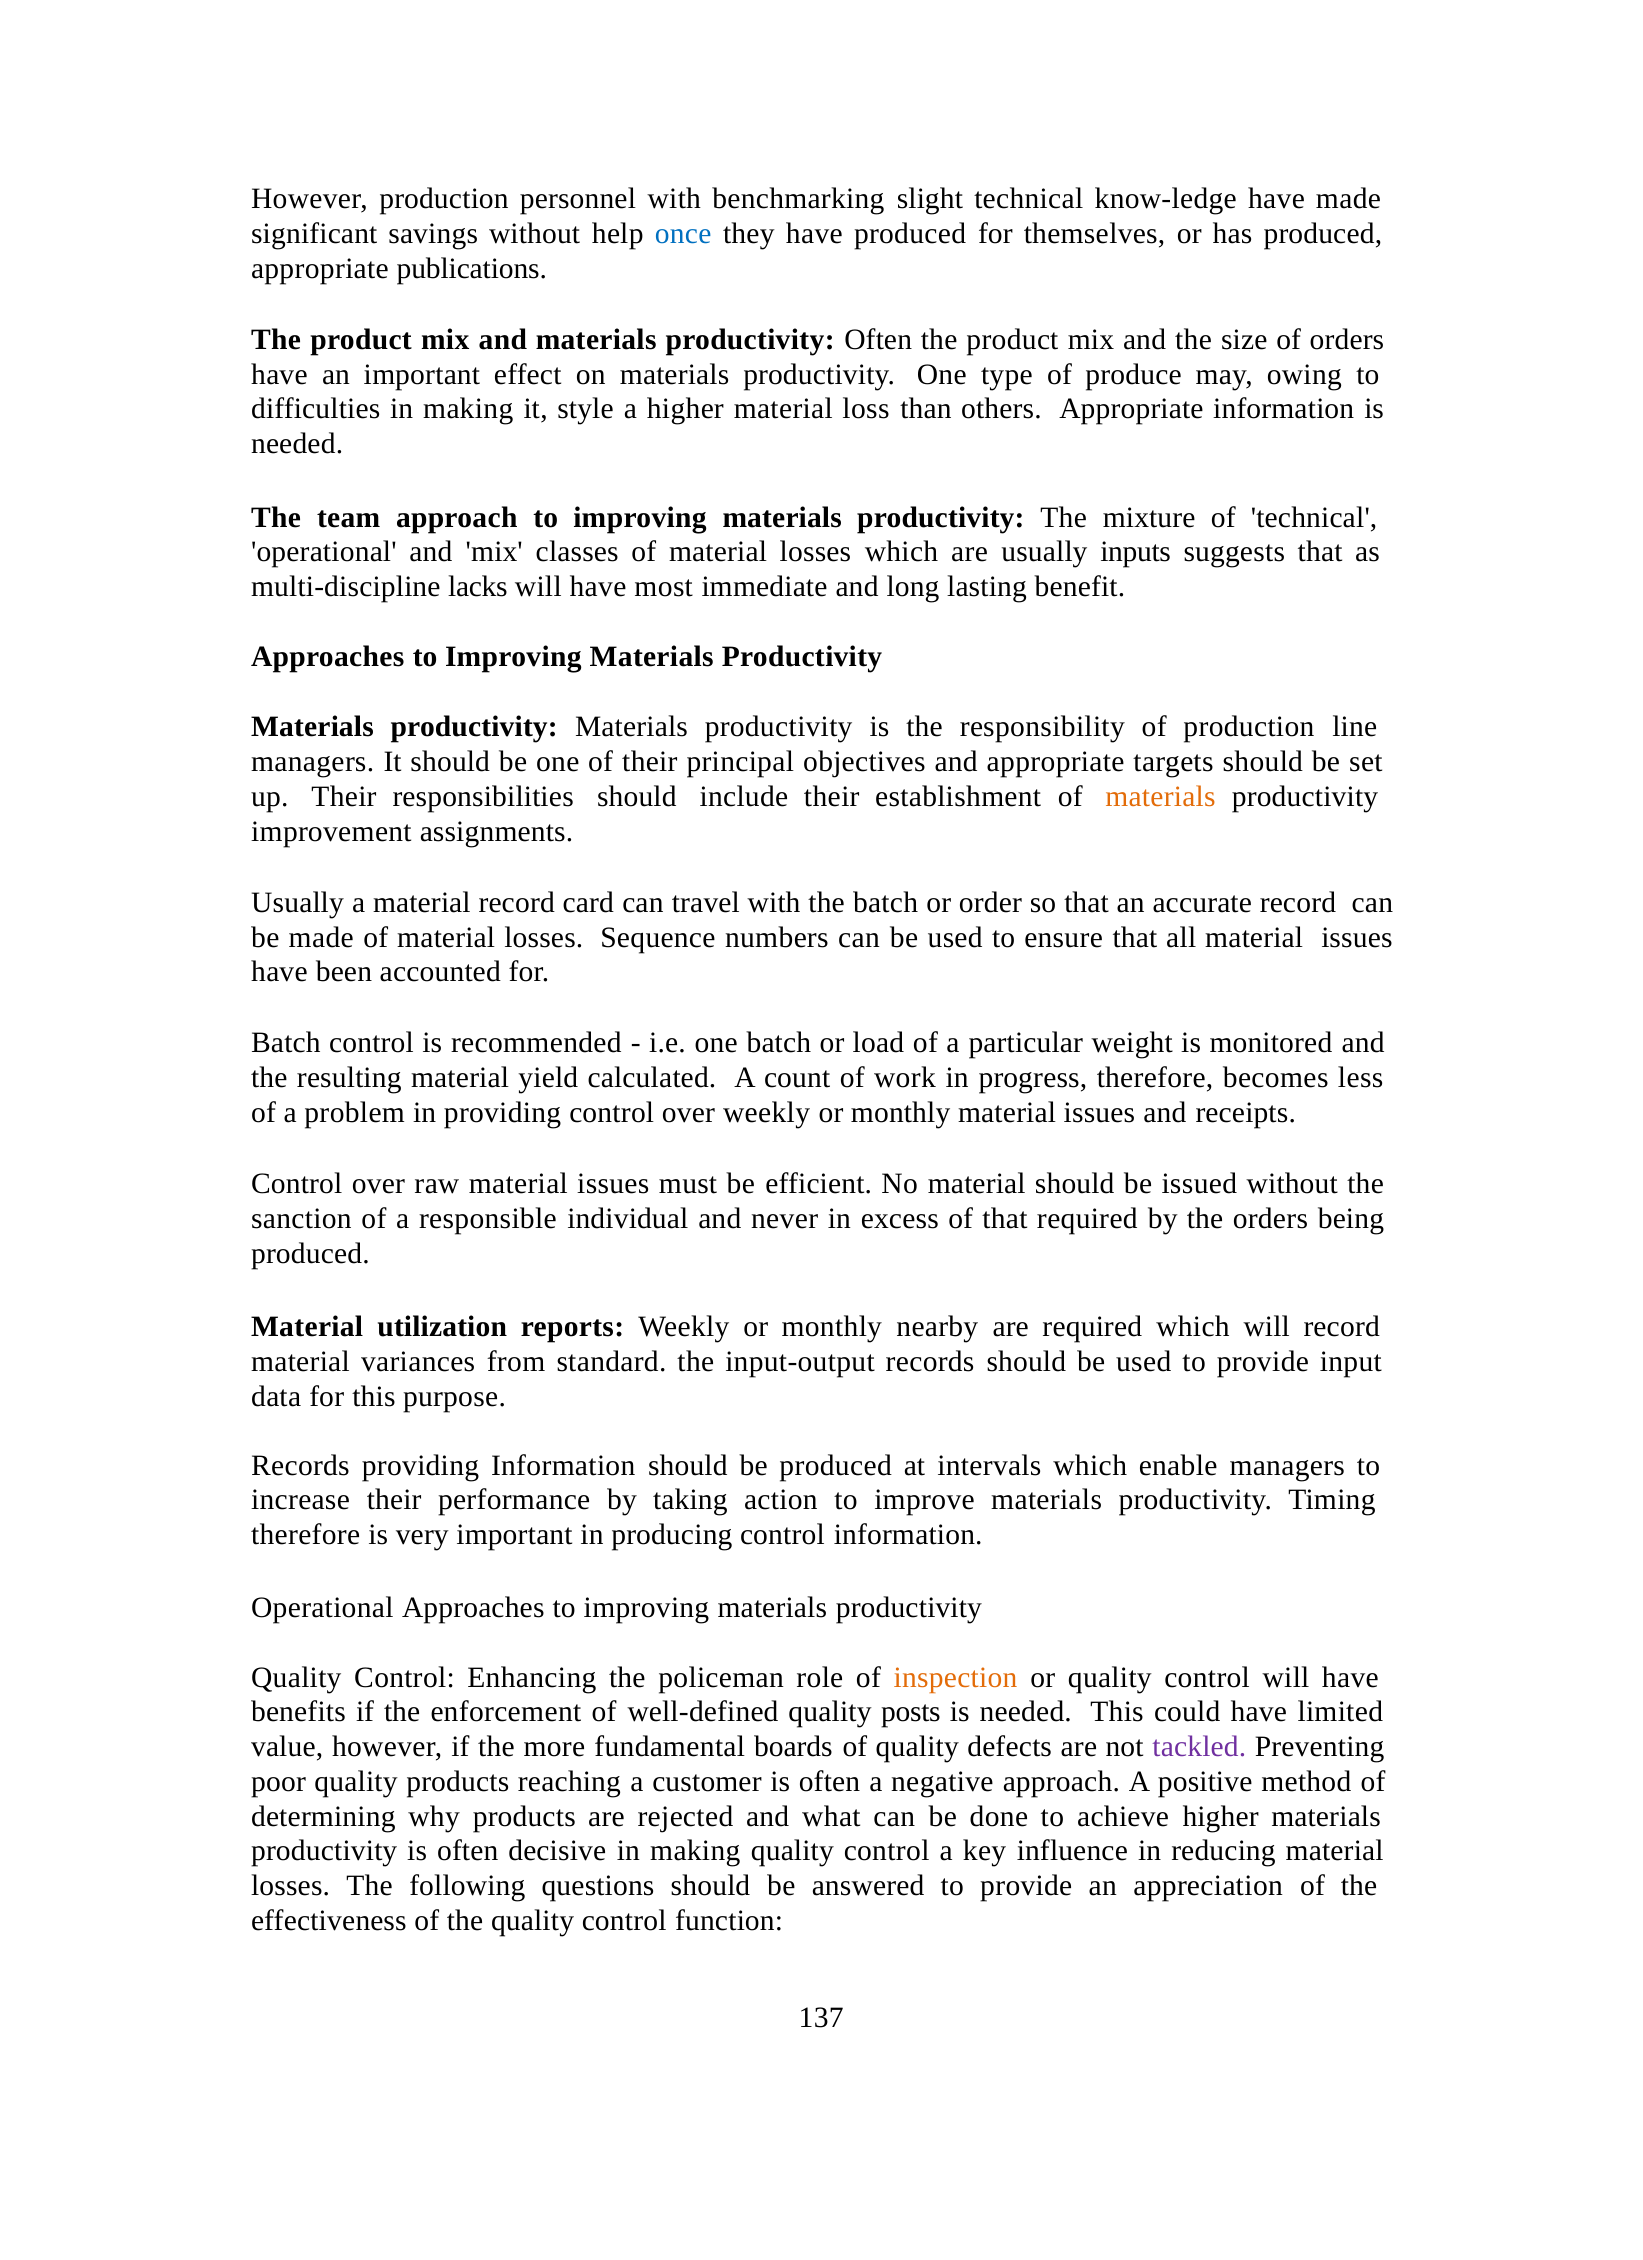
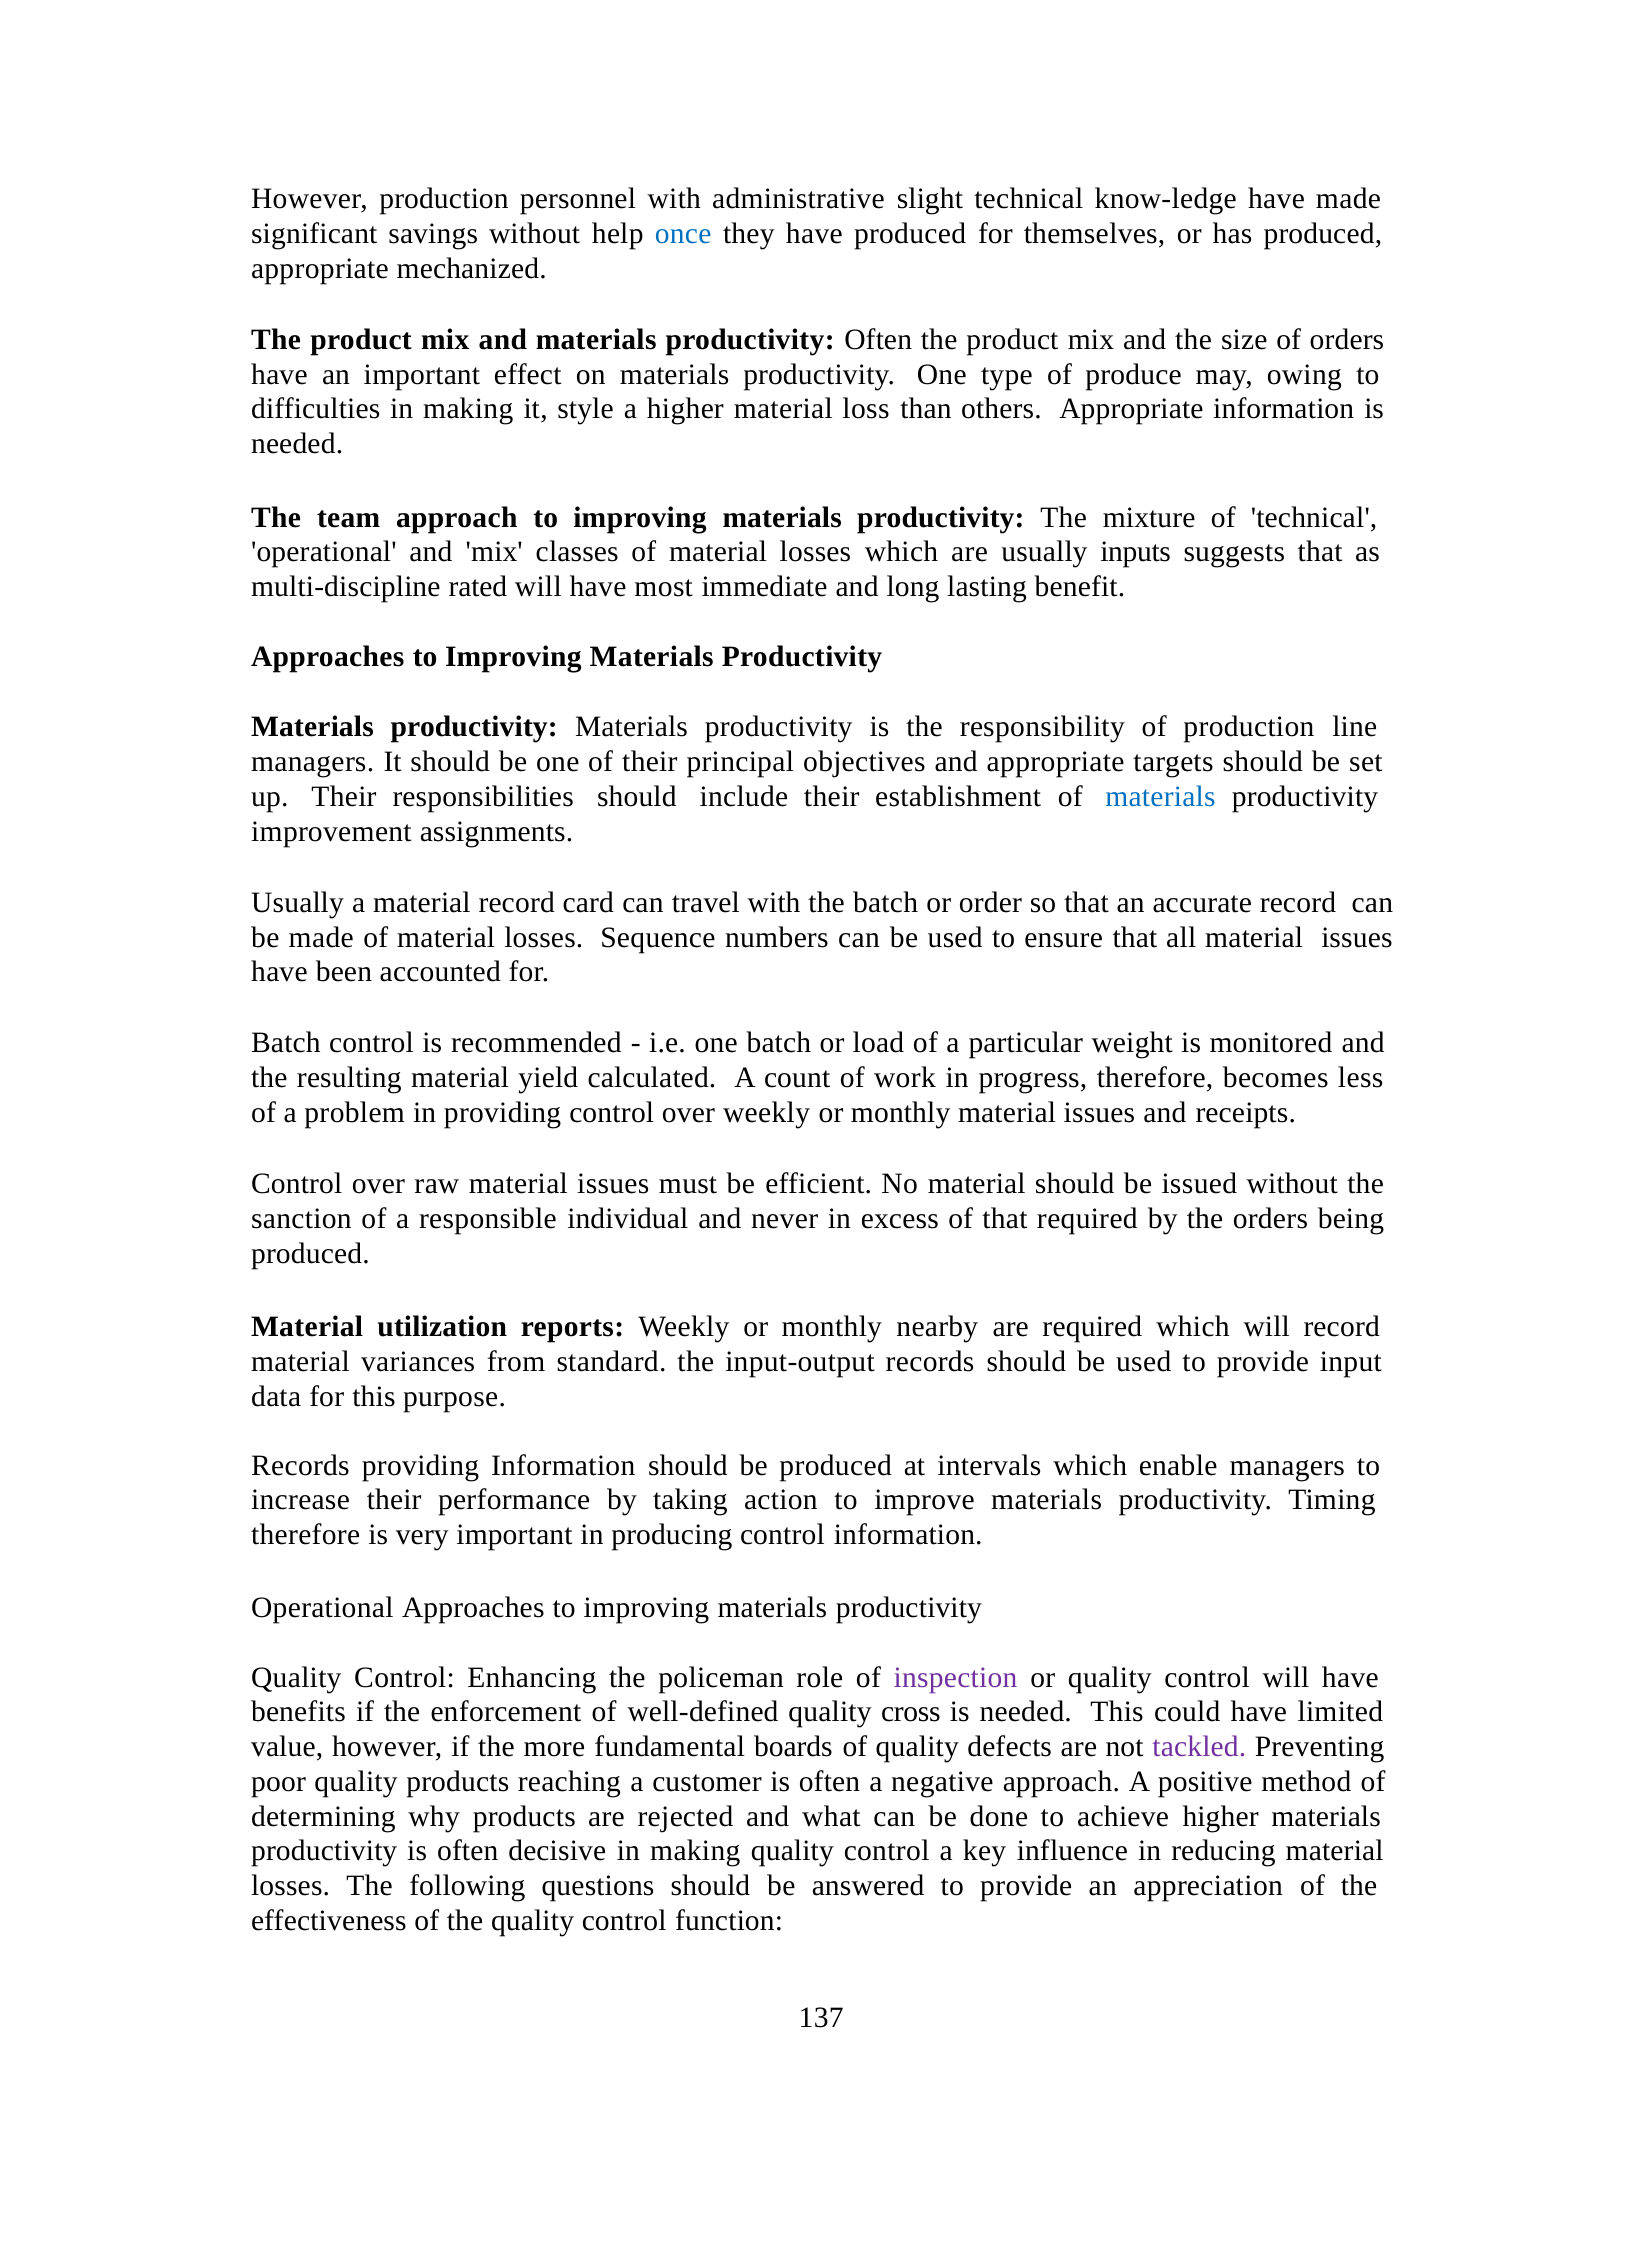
benchmarking: benchmarking -> administrative (798, 199)
publications: publications -> mechanized (472, 268)
lacks: lacks -> rated (478, 587)
materials colour: orange -> blue (1161, 797)
inspection colour: orange -> purple (956, 1678)
posts: posts -> cross (911, 1712)
